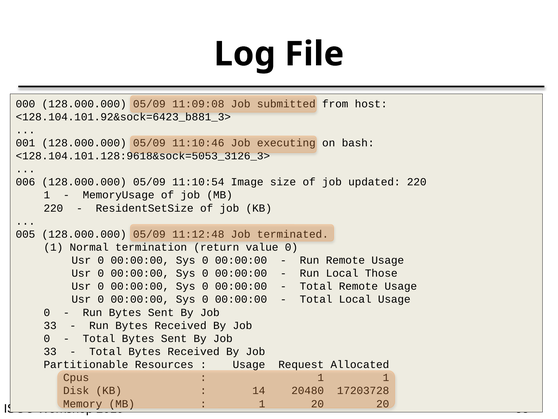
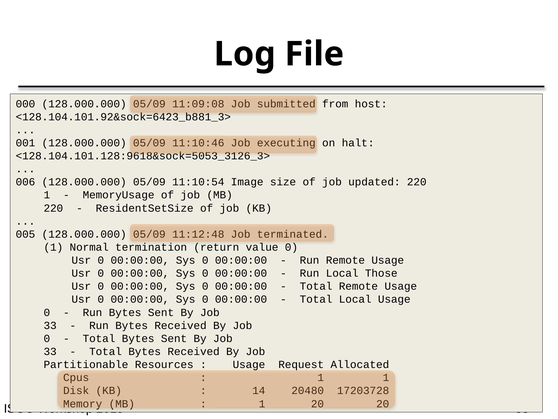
bash: bash -> halt (358, 143)
